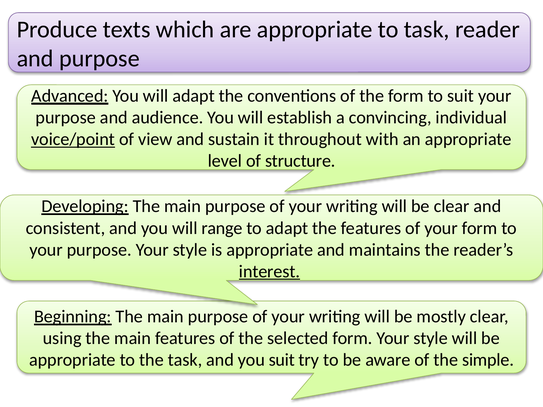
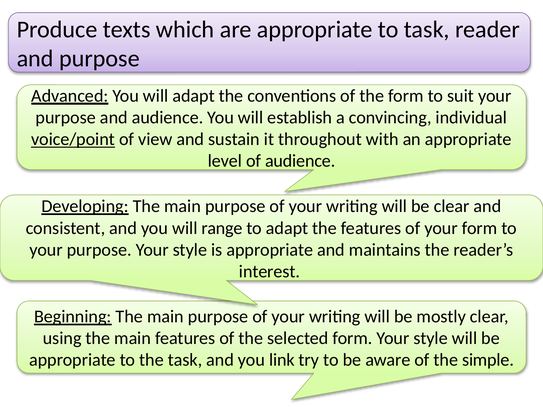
of structure: structure -> audience (300, 161)
interest underline: present -> none (269, 272)
you suit: suit -> link (282, 360)
